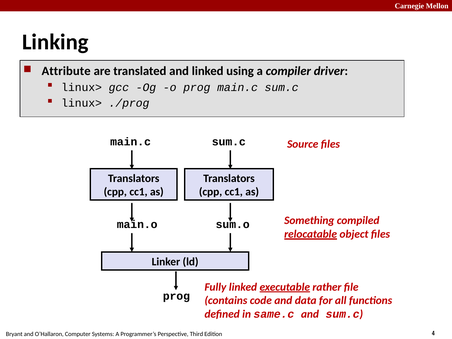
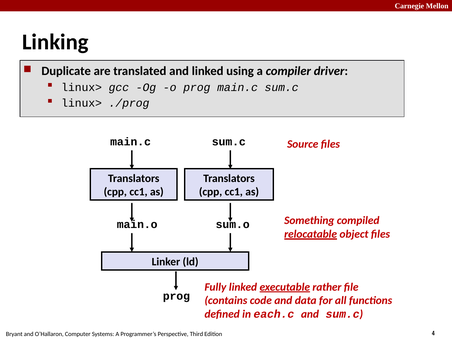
Attribute: Attribute -> Duplicate (66, 71)
same.c: same.c -> each.c (274, 314)
